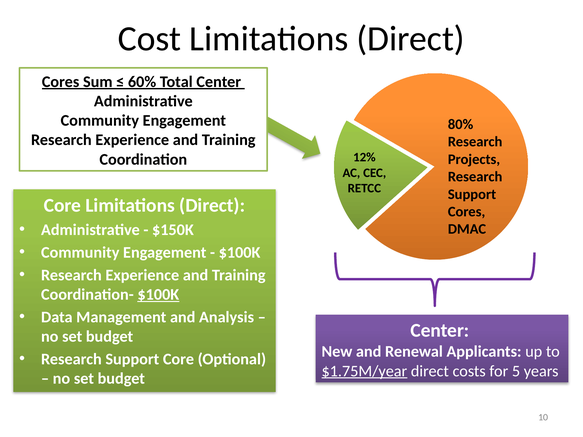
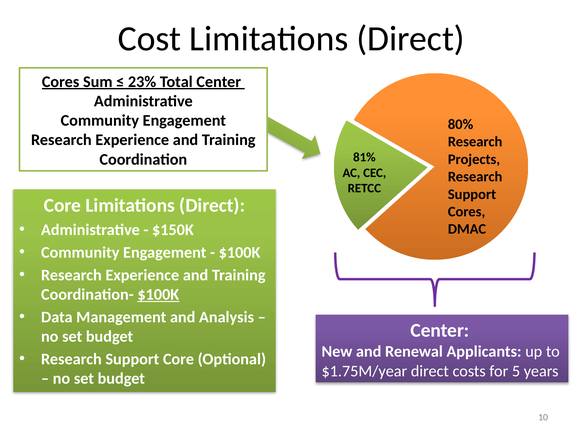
60%: 60% -> 23% (142, 82)
12%: 12% -> 81% (364, 157)
$1.75M/year underline: present -> none (364, 371)
